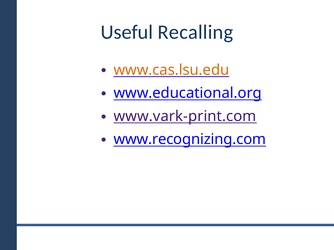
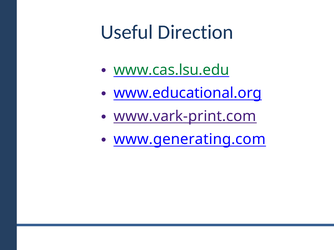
Recalling: Recalling -> Direction (196, 32)
www.cas.lsu.edu colour: orange -> green (171, 70)
www.recognizing.com: www.recognizing.com -> www.generating.com (190, 140)
